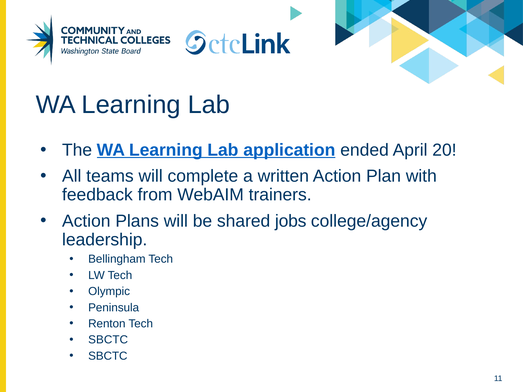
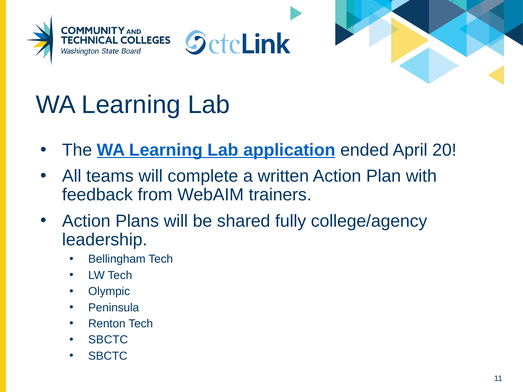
jobs: jobs -> fully (291, 221)
